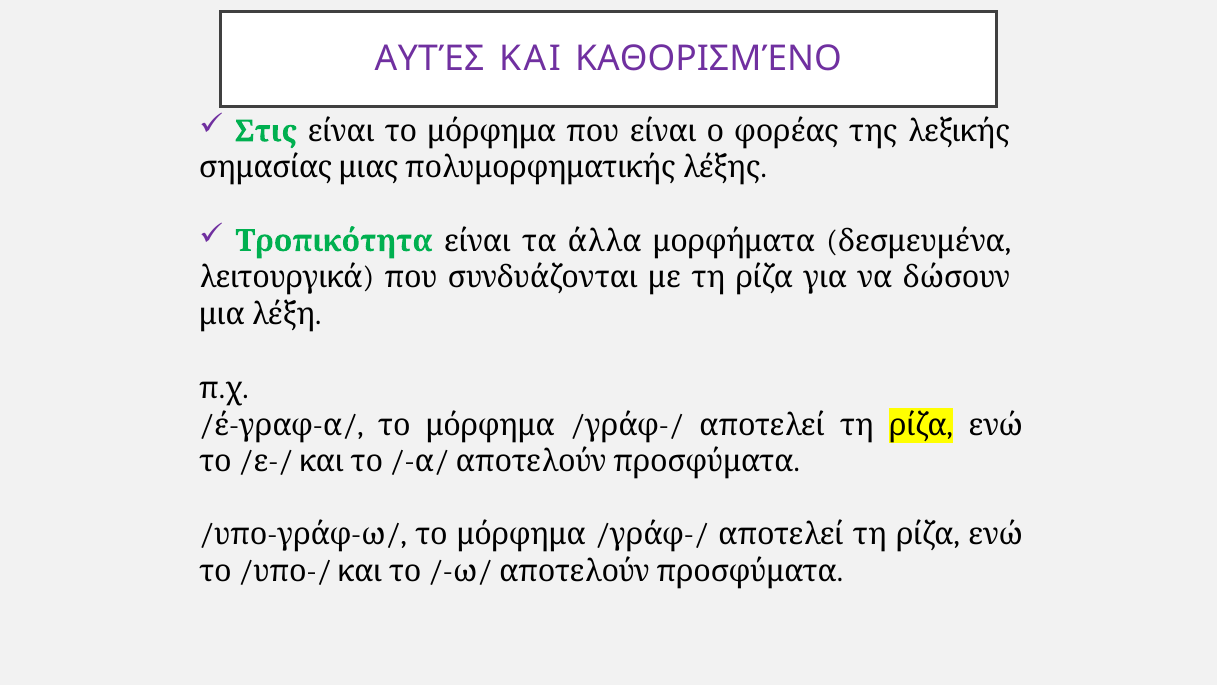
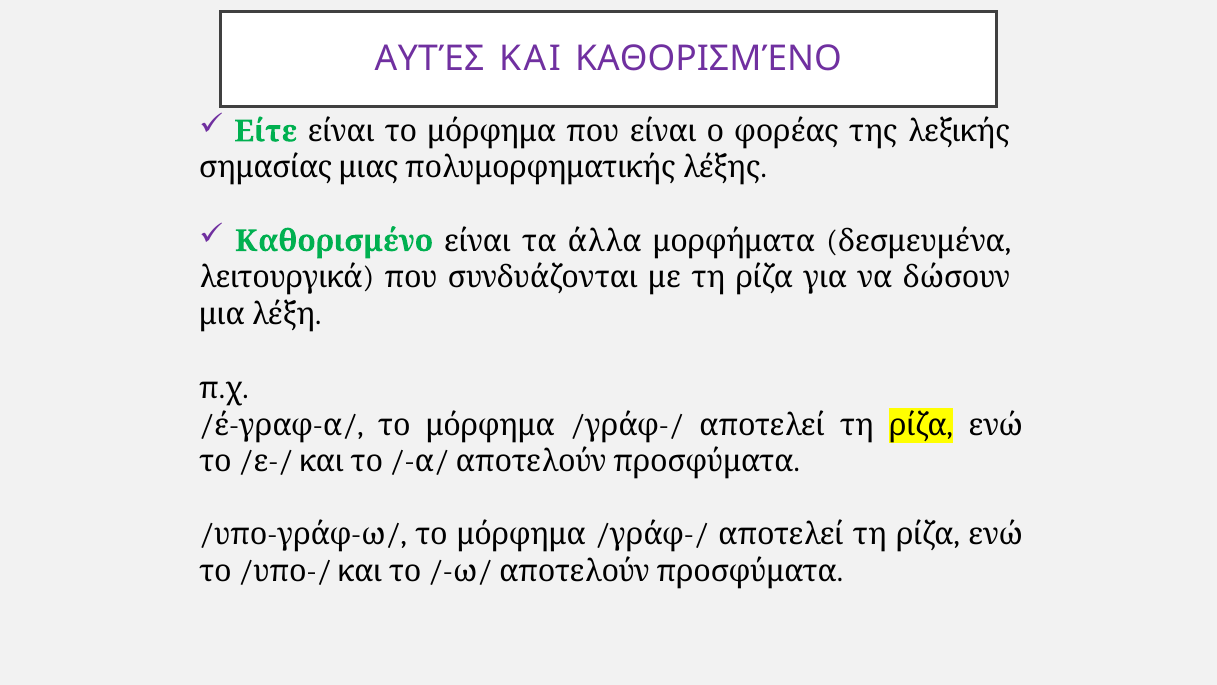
Στις: Στις -> Είτε (266, 131)
Τροπικότητα: Τροπικότητα -> Καθορισμένο (334, 241)
